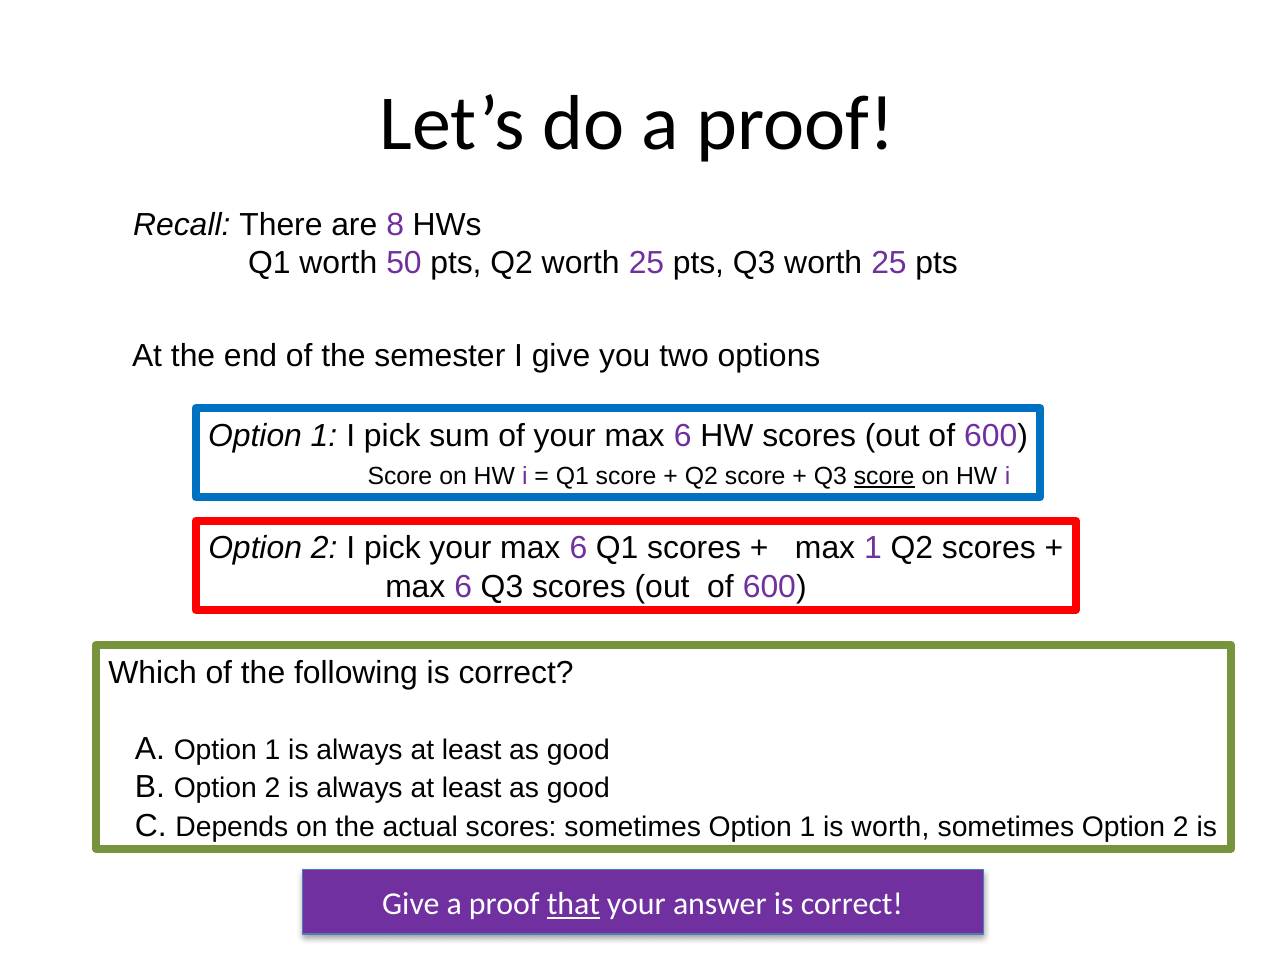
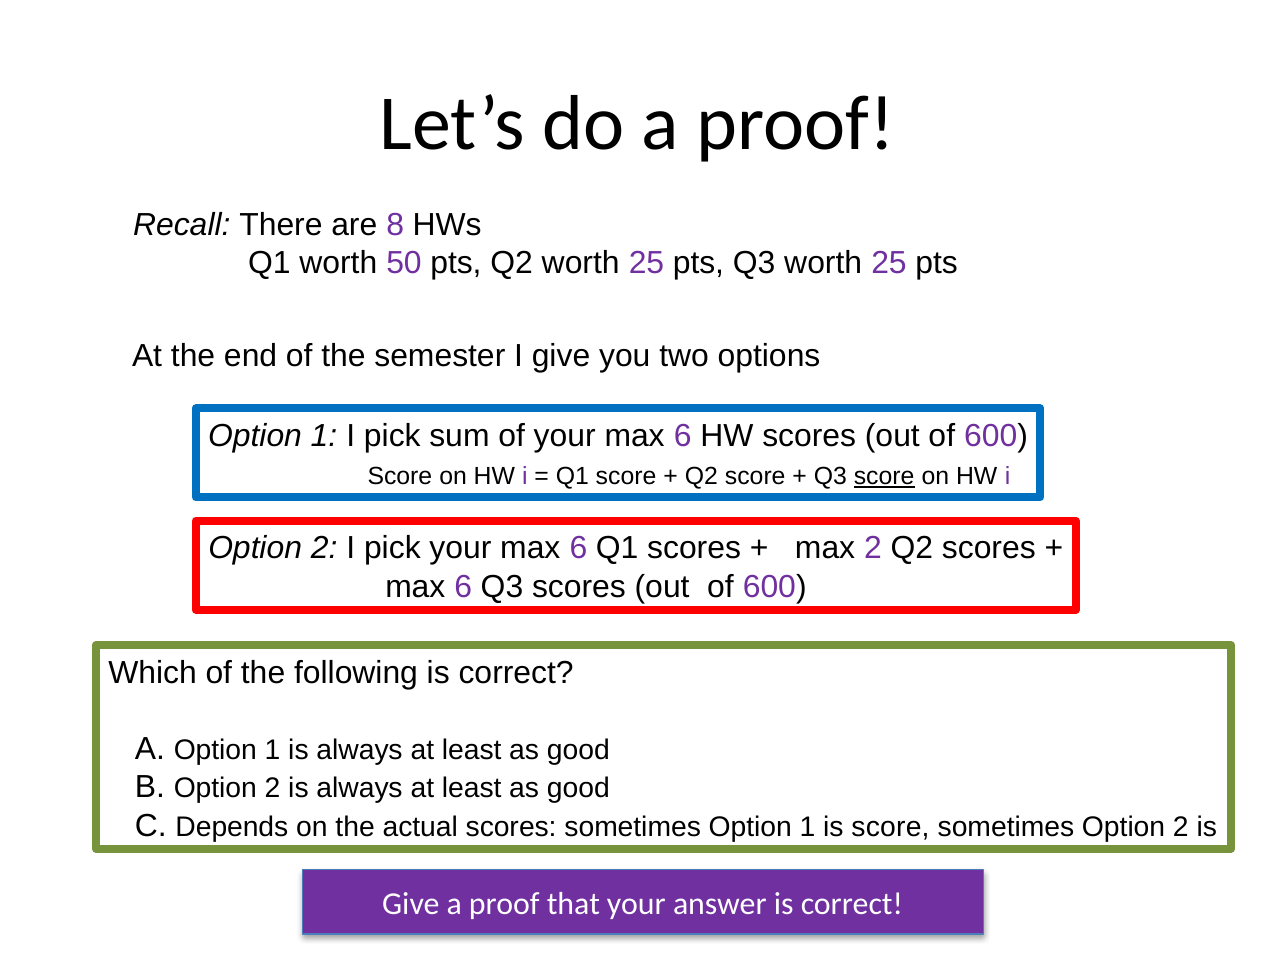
max 1: 1 -> 2 (873, 548)
is worth: worth -> score (890, 827)
that underline: present -> none (573, 904)
